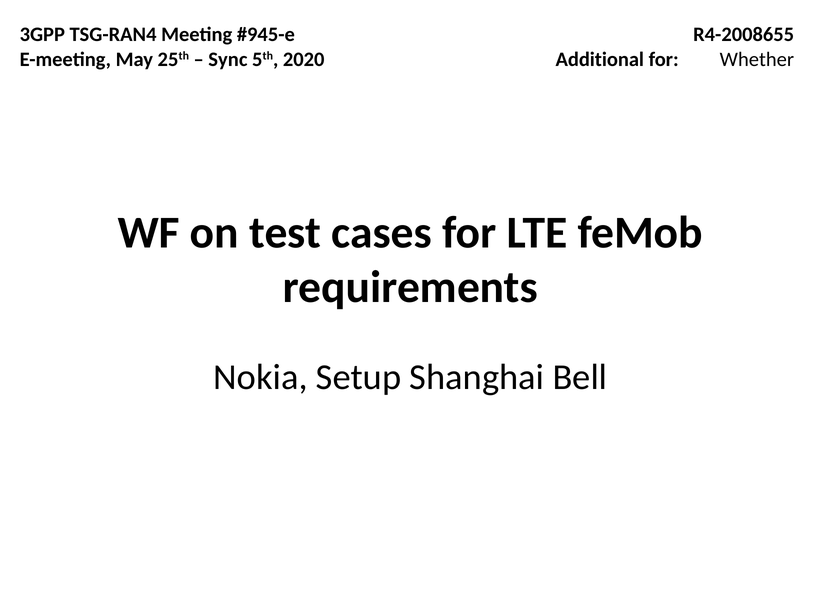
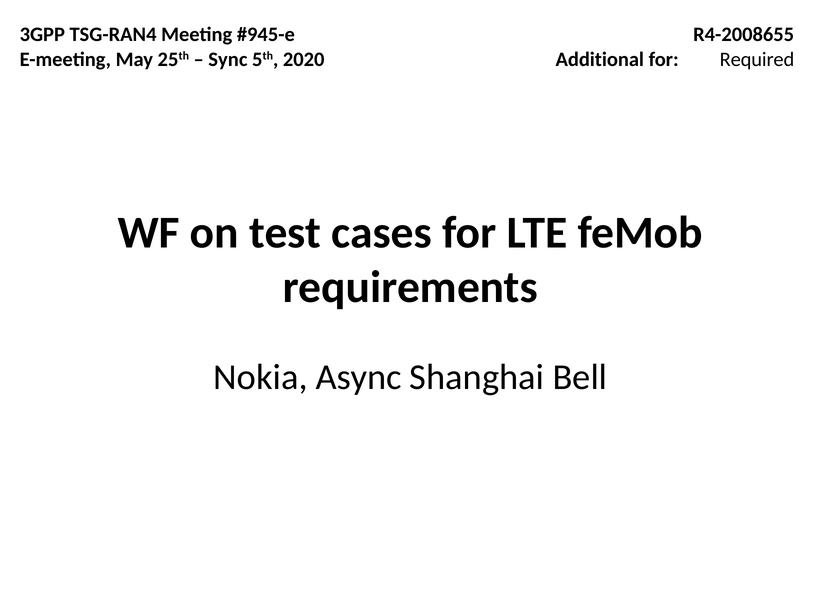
Whether: Whether -> Required (757, 59)
Setup: Setup -> Async (359, 377)
